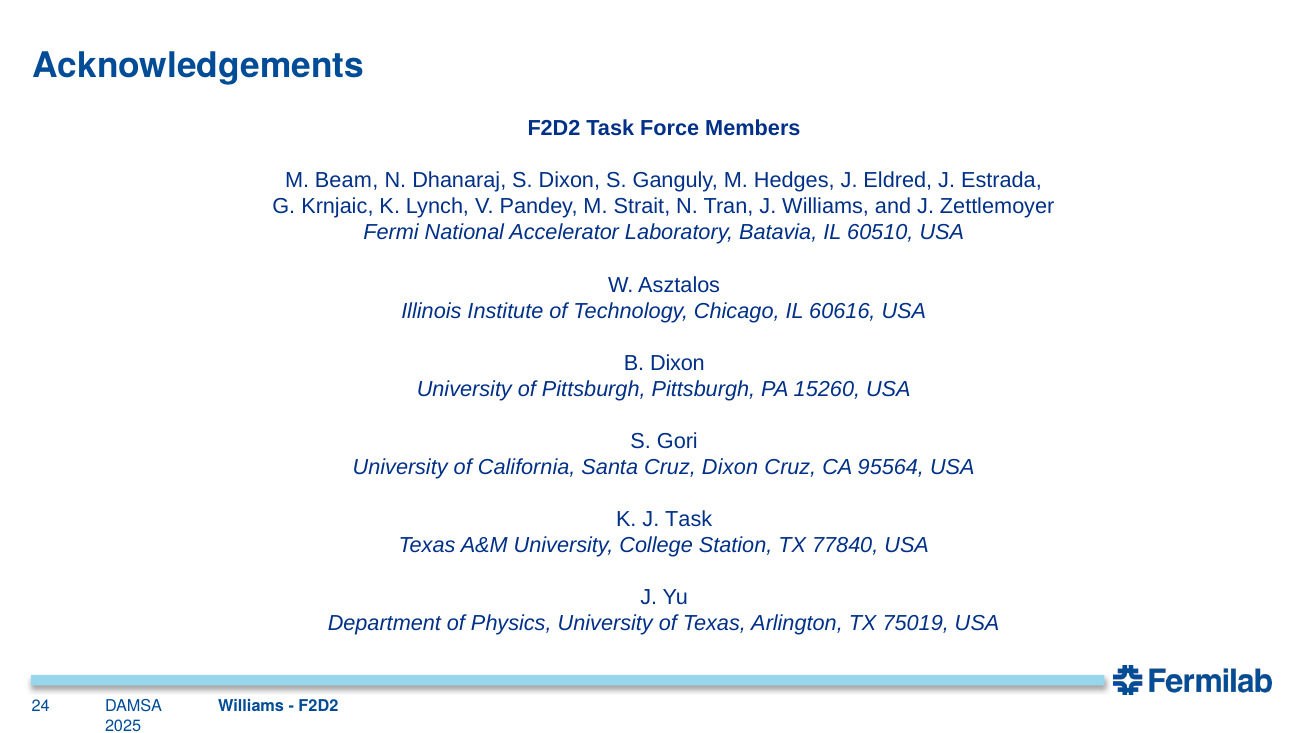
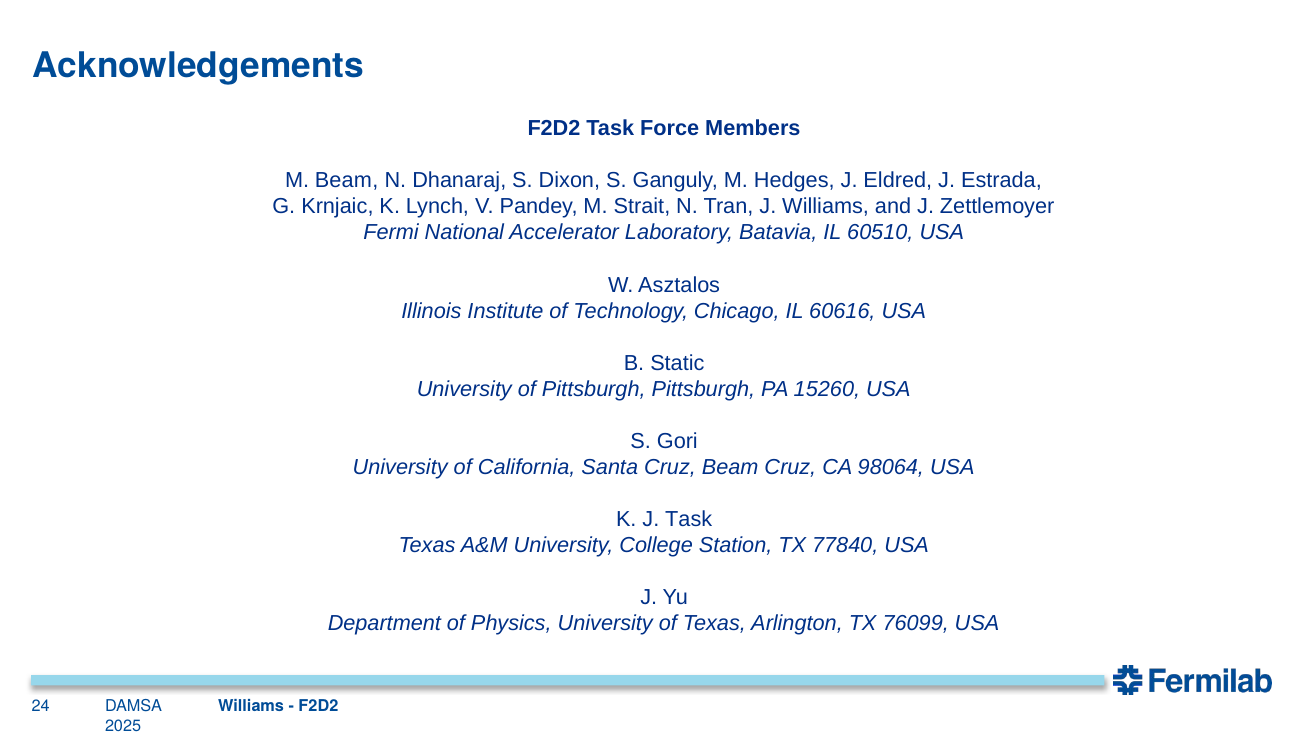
B Dixon: Dixon -> Static (677, 363)
Cruz Dixon: Dixon -> Beam (730, 467)
95564: 95564 -> 98064 (891, 467)
75019: 75019 -> 76099 (916, 624)
